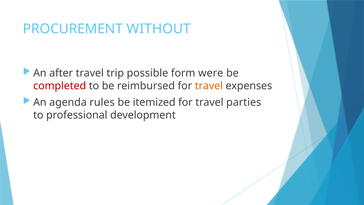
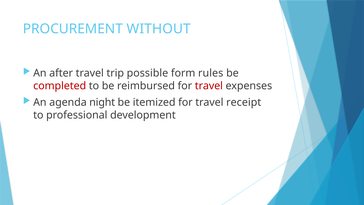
were: were -> rules (211, 73)
travel colour: orange -> red (209, 86)
rules: rules -> night (102, 102)
parties: parties -> receipt (244, 102)
